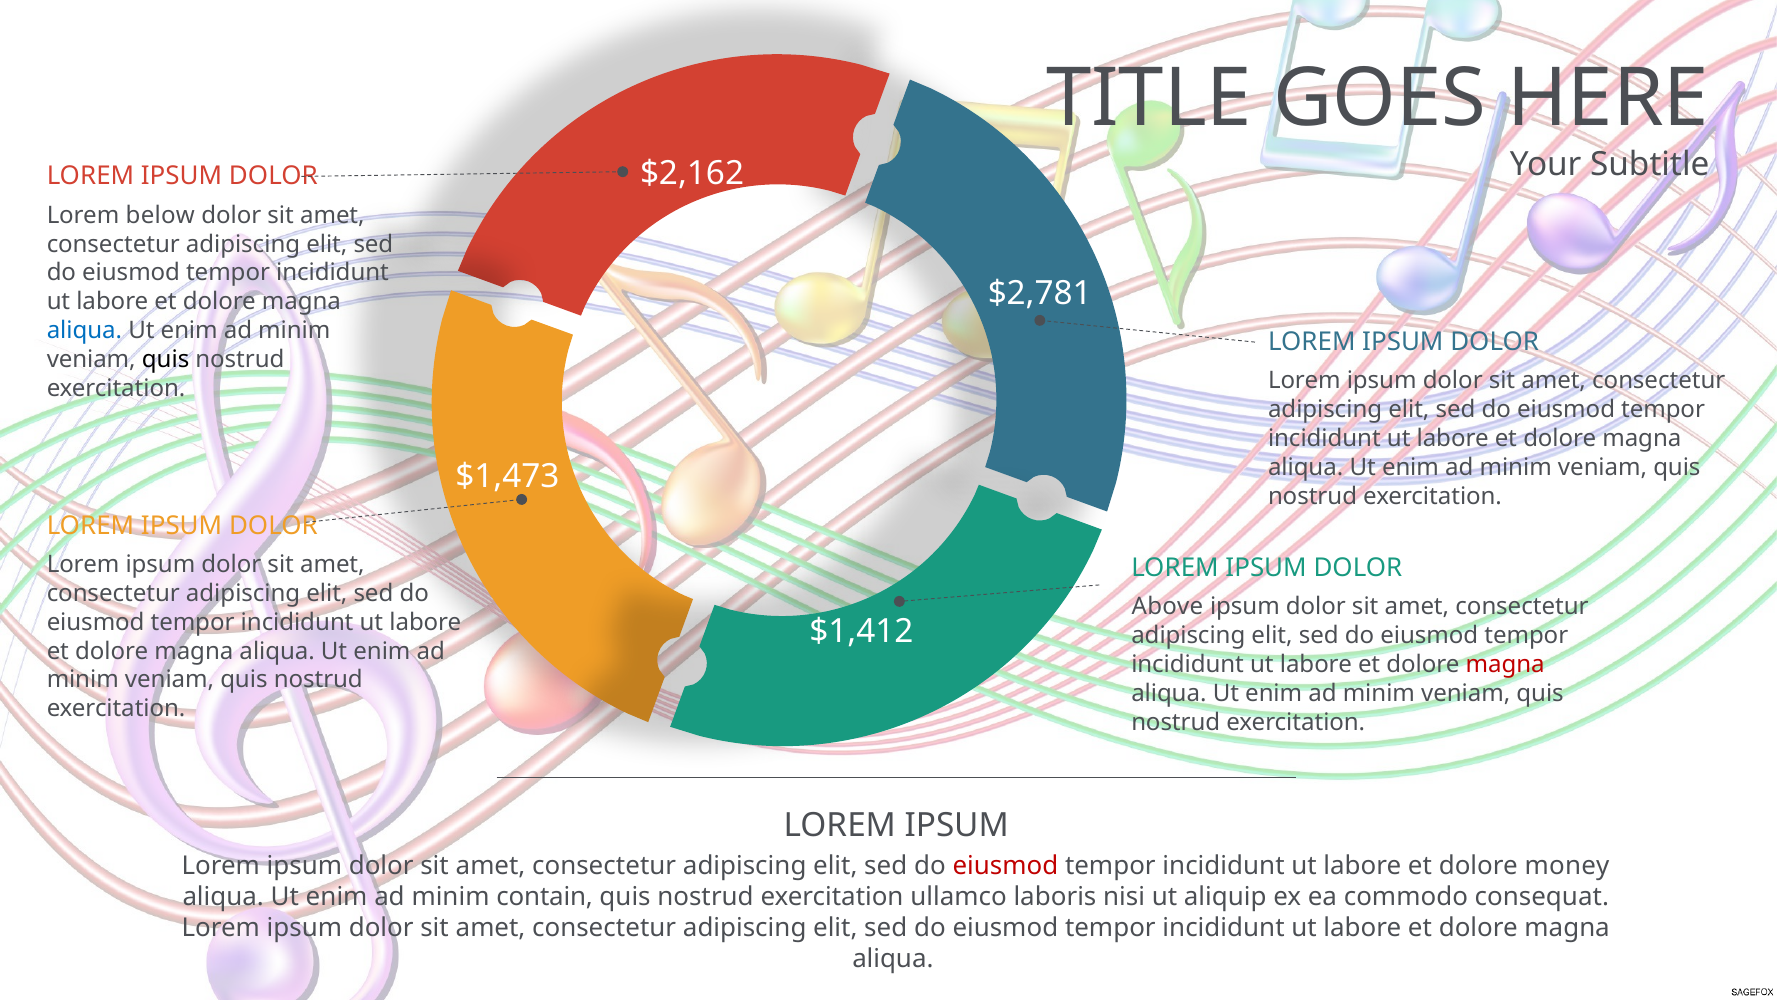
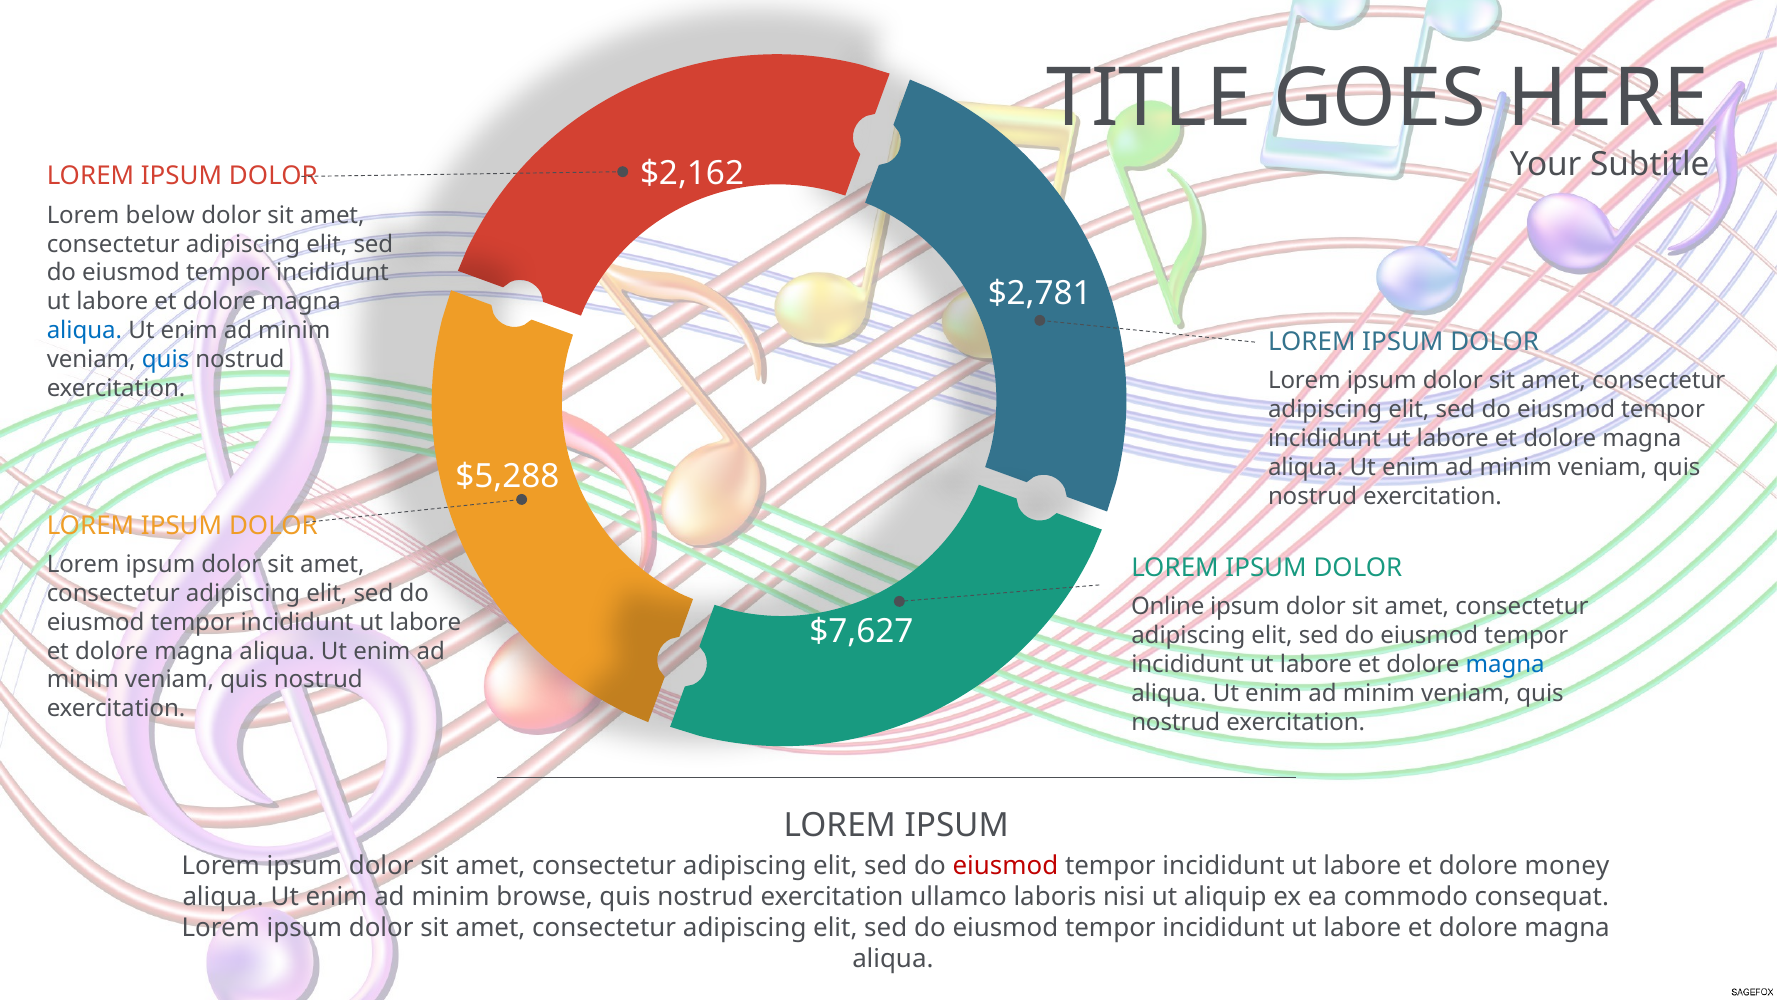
quis colour: black -> blue (166, 360)
$1,473: $1,473 -> $5,288 (507, 477)
Above: Above -> Online (1168, 606)
$1,412: $1,412 -> $7,627 (861, 631)
magna colour: red -> blue (1505, 664)
contain: contain -> browse (545, 897)
